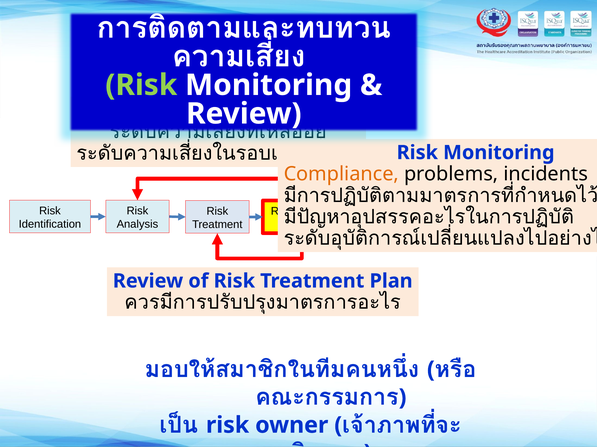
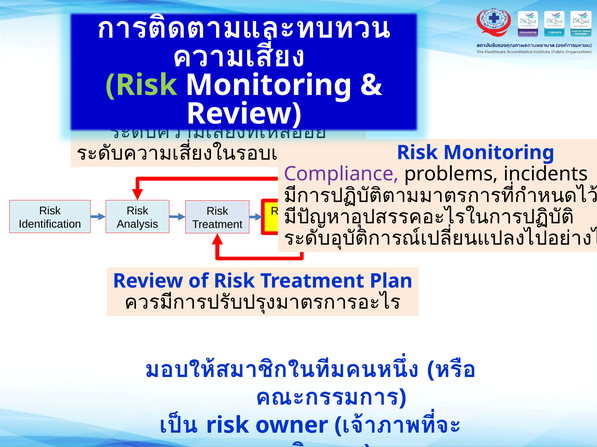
Compliance colour: orange -> purple (341, 174)
